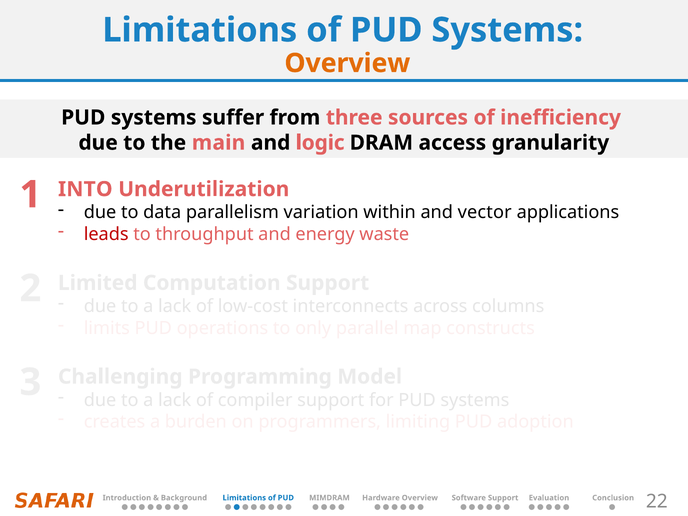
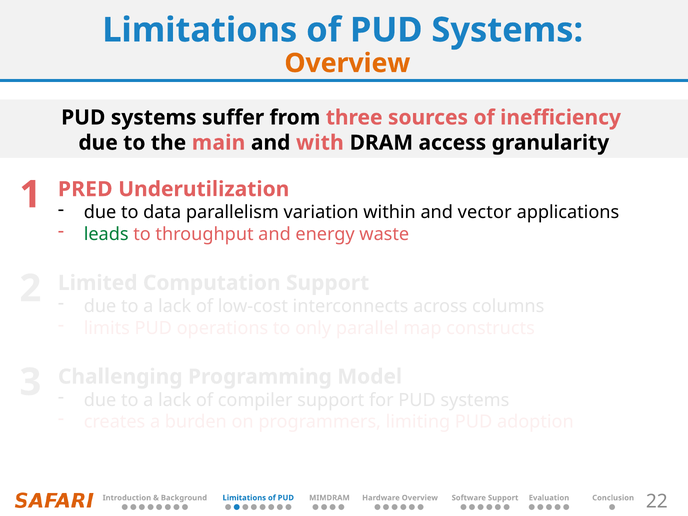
logic: logic -> with (320, 143)
INTO: INTO -> PRED (85, 189)
leads colour: red -> green (106, 234)
